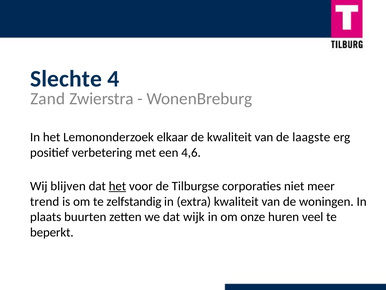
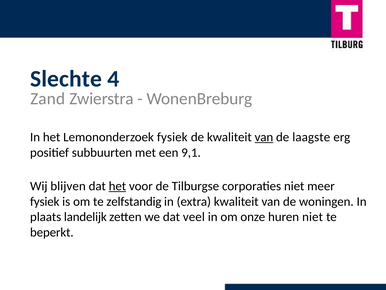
Lemononderzoek elkaar: elkaar -> fysiek (172, 137)
van underline: none -> present (264, 137)
verbetering: verbetering -> subbuurten (102, 152)
4,6: 4,6 -> 9,1 (191, 152)
trend: trend -> fysiek (45, 201)
buurten: buurten -> landelijk (85, 217)
wijk: wijk -> veel (194, 217)
huren veel: veel -> niet (313, 217)
